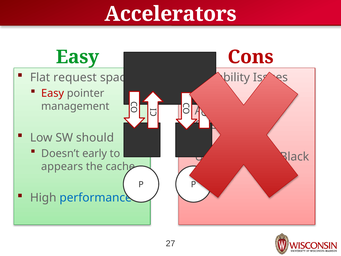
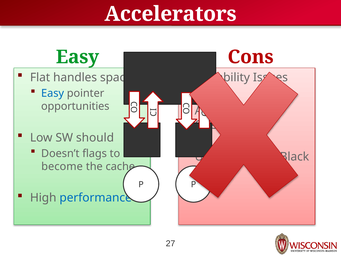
request: request -> handles (75, 77)
Easy colour: red -> blue (53, 93)
management: management -> opportunities (75, 106)
early: early -> flags (95, 153)
appears: appears -> become (62, 166)
